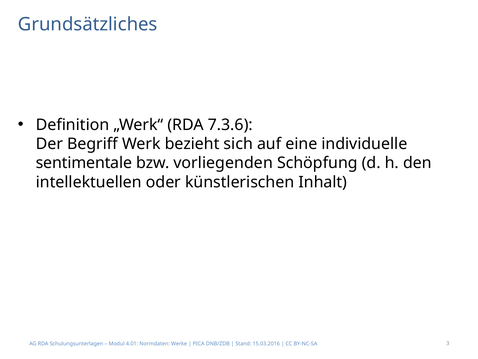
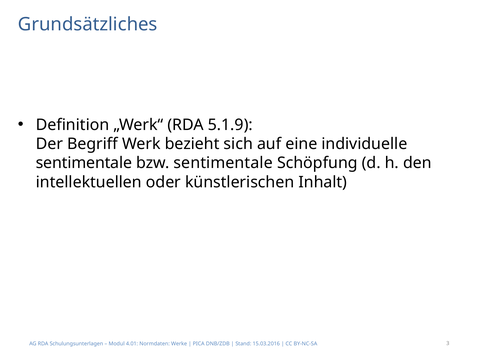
7.3.6: 7.3.6 -> 5.1.9 (230, 125)
bzw vorliegenden: vorliegenden -> sentimentale (223, 163)
